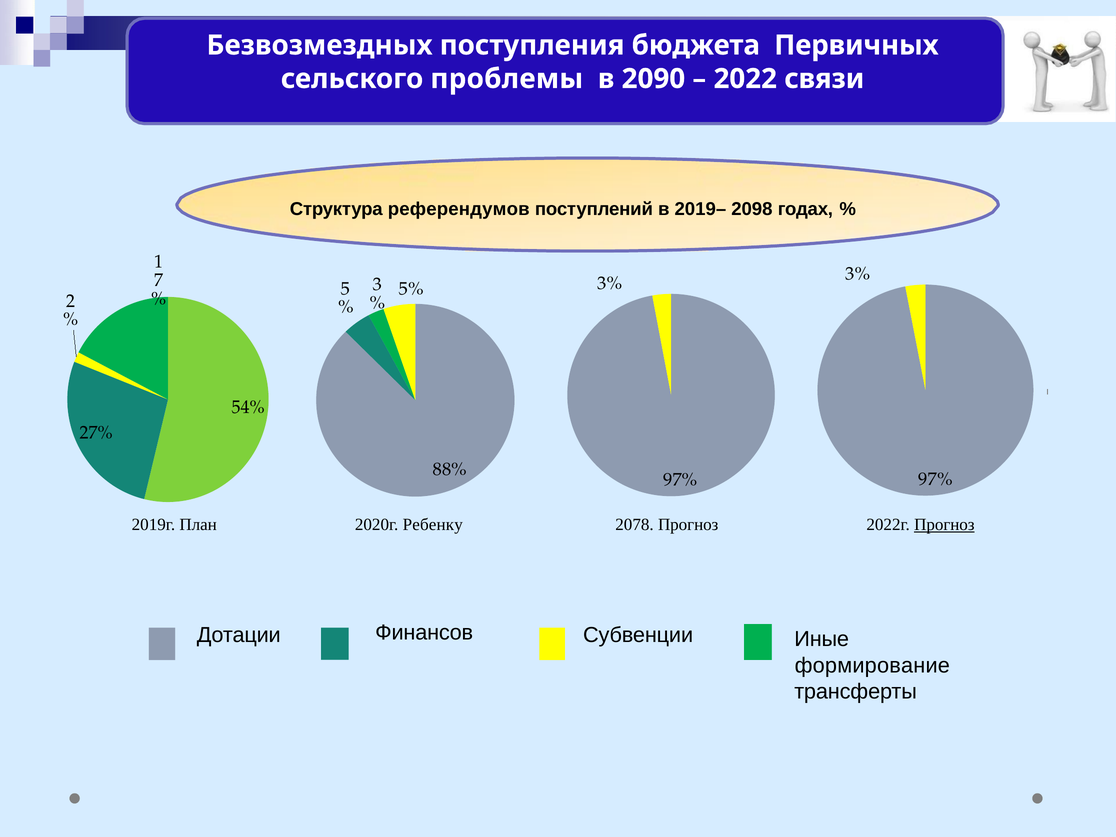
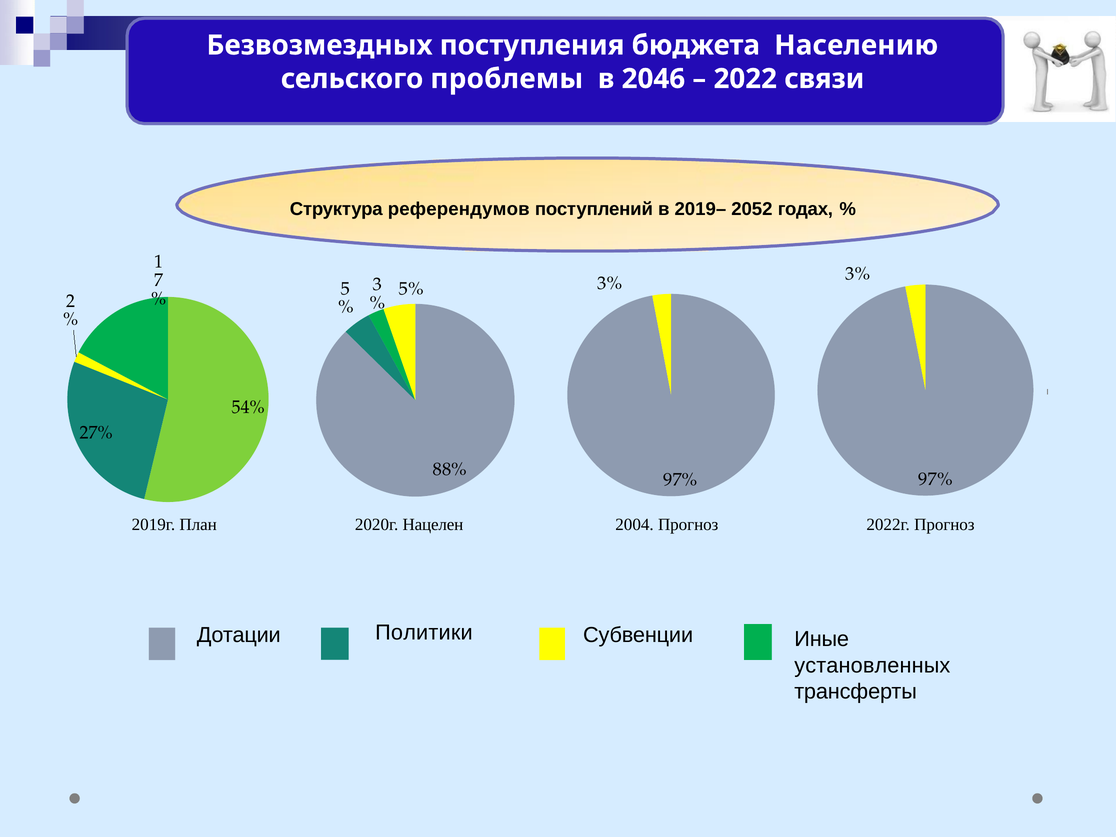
Первичных: Первичных -> Населению (856, 45)
2090: 2090 -> 2046 (653, 79)
2098: 2098 -> 2052 (752, 209)
Ребенку: Ребенку -> Нацелен (433, 525)
2078: 2078 -> 2004 (635, 524)
Прогноз underline: present -> none (944, 525)
Финансов: Финансов -> Политики (424, 633)
формирование: формирование -> установленных (872, 665)
